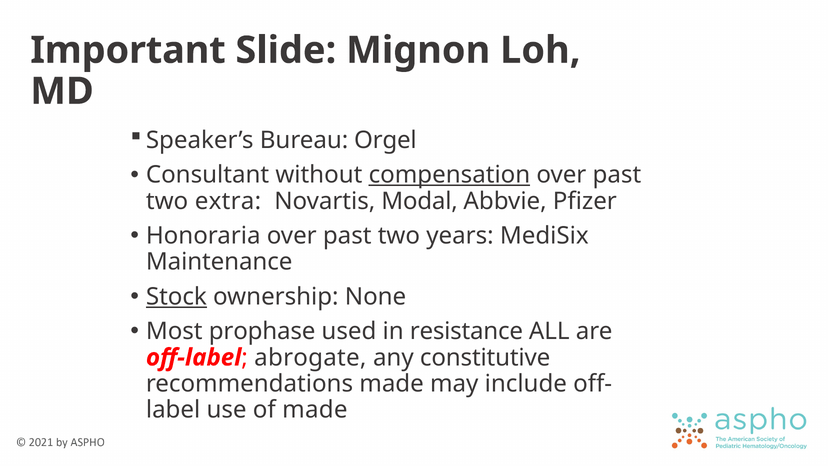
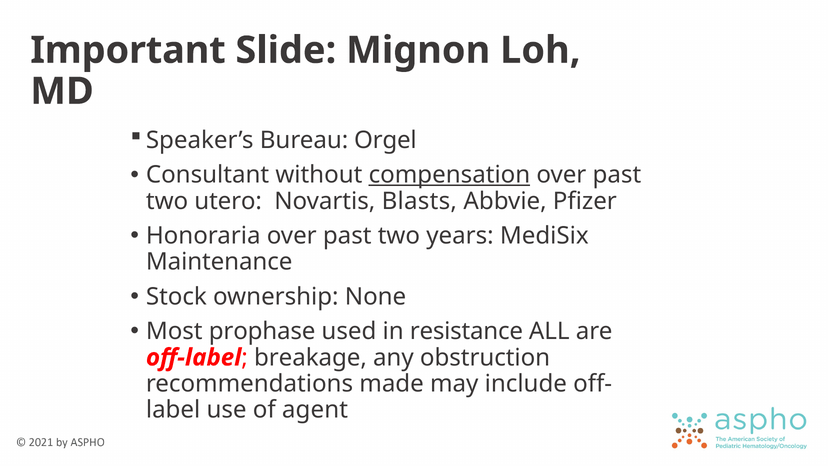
extra: extra -> utero (228, 201)
Modal: Modal -> Blasts (419, 201)
Stock underline: present -> none (176, 297)
abrogate: abrogate -> breakage (310, 357)
constitutive: constitutive -> obstruction (485, 357)
of made: made -> agent (315, 410)
